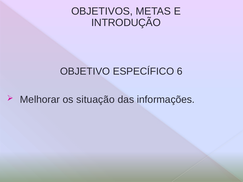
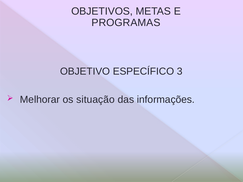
INTRODUÇÃO: INTRODUÇÃO -> PROGRAMAS (126, 23)
6: 6 -> 3 (180, 71)
